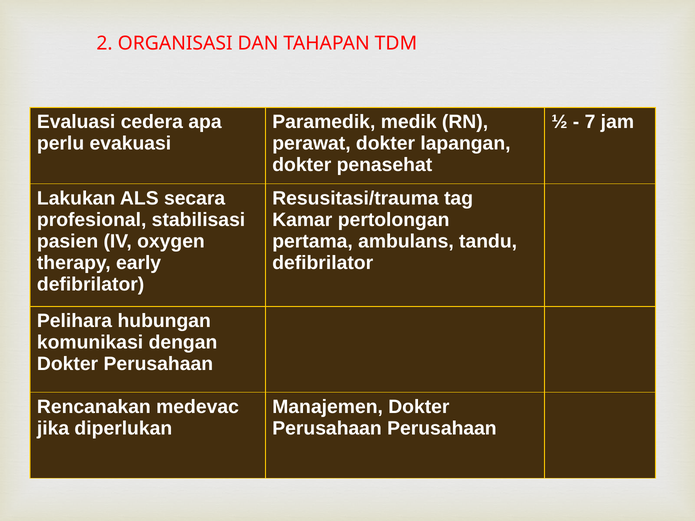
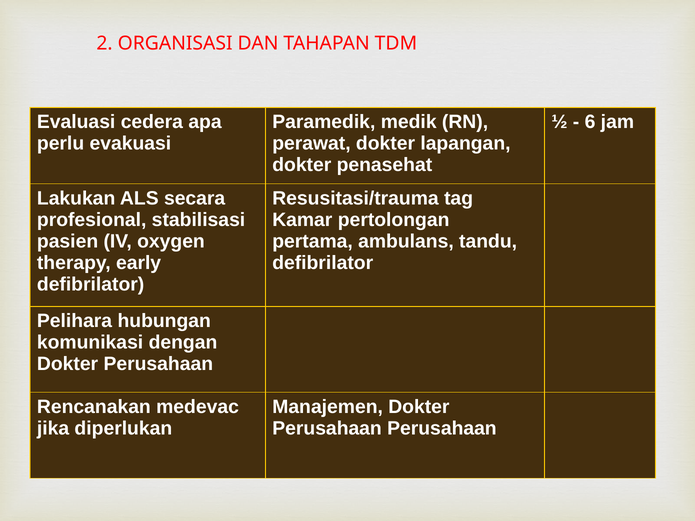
7: 7 -> 6 (590, 122)
